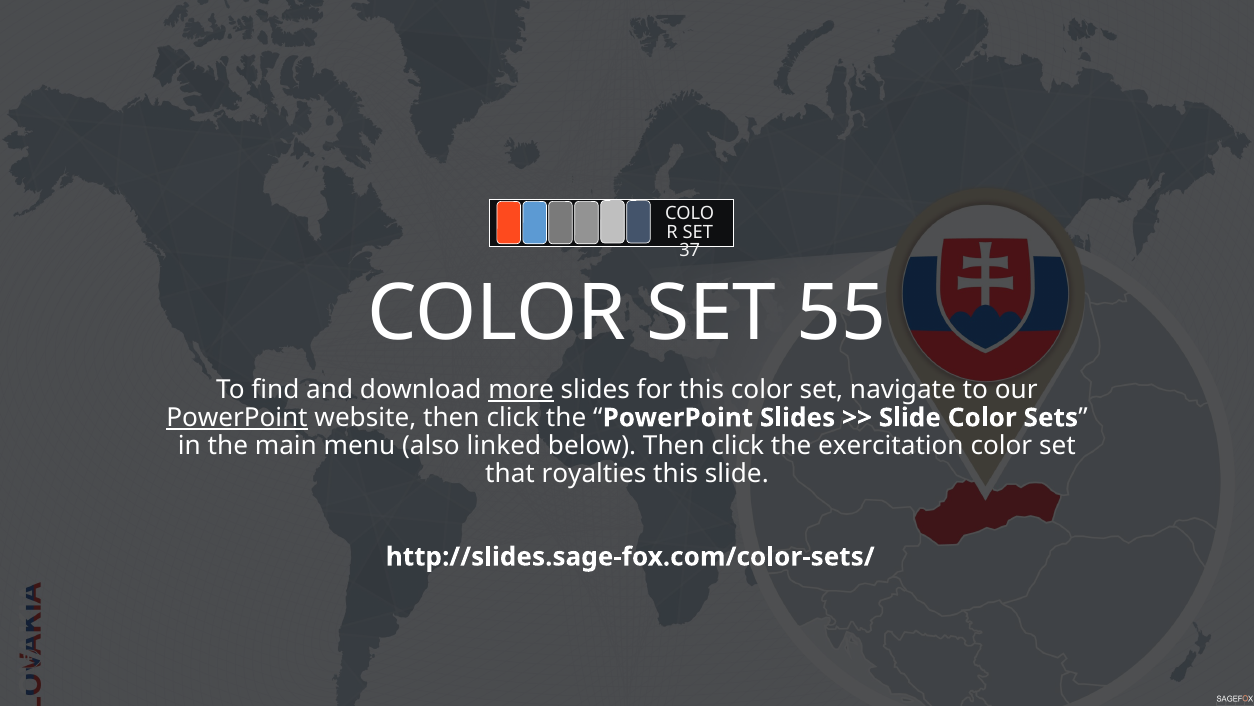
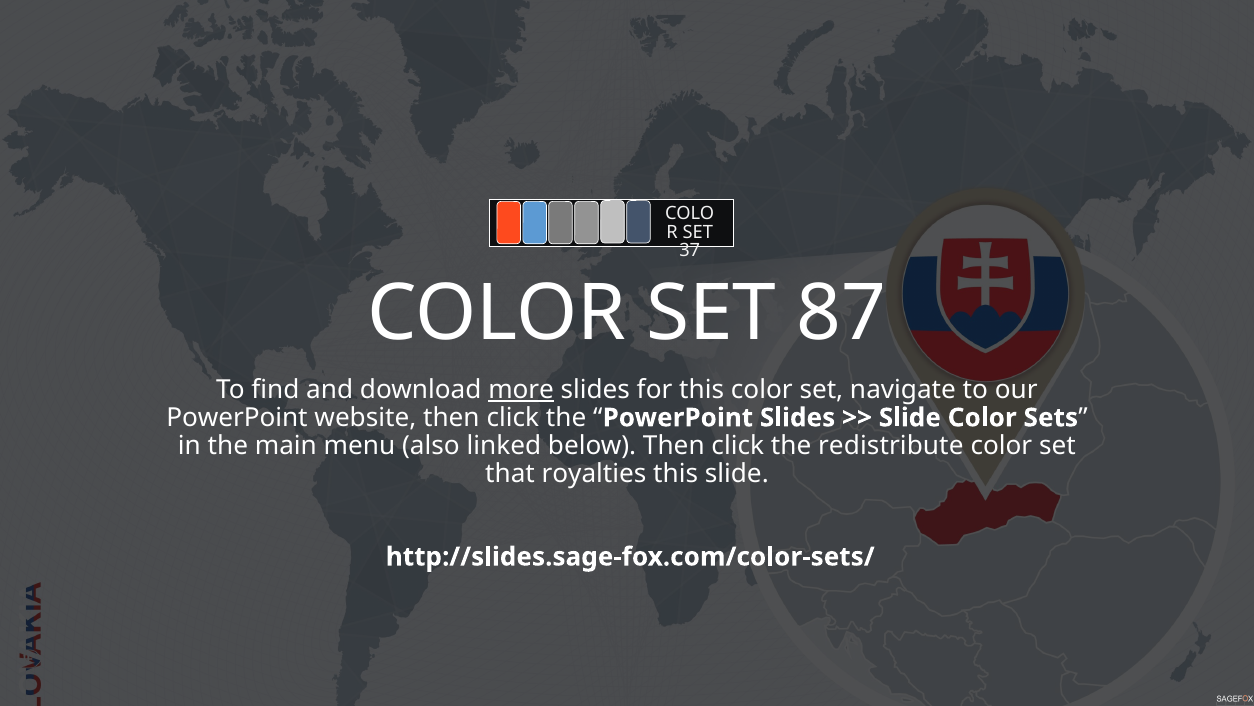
55: 55 -> 87 (842, 313)
PowerPoint underline: present -> none (237, 417)
exercitation: exercitation -> redistribute (891, 446)
